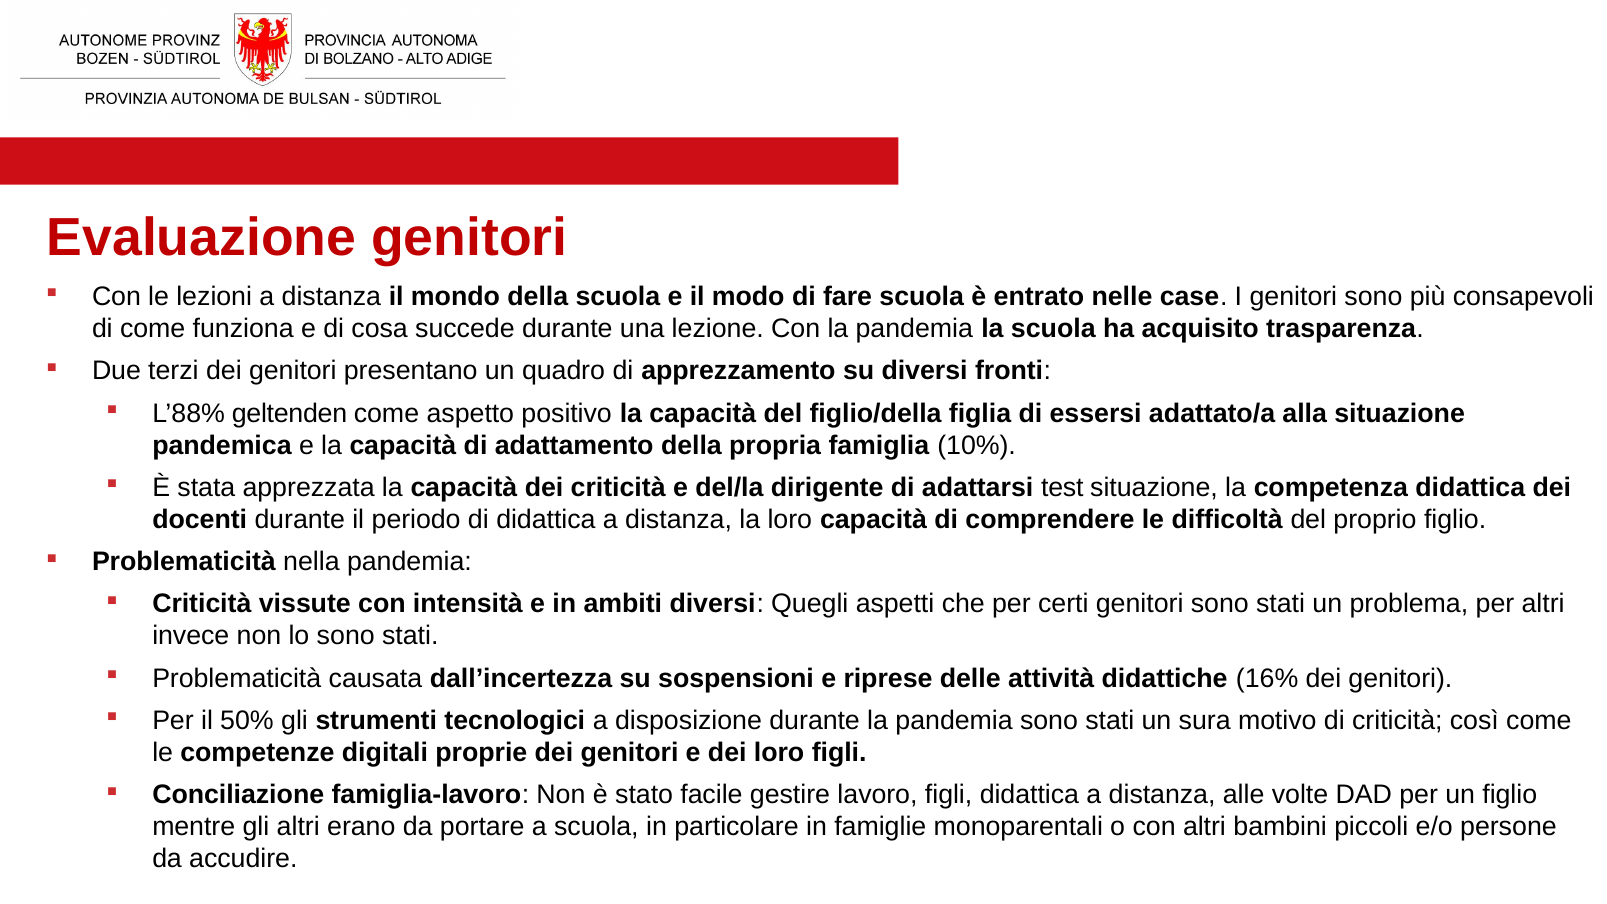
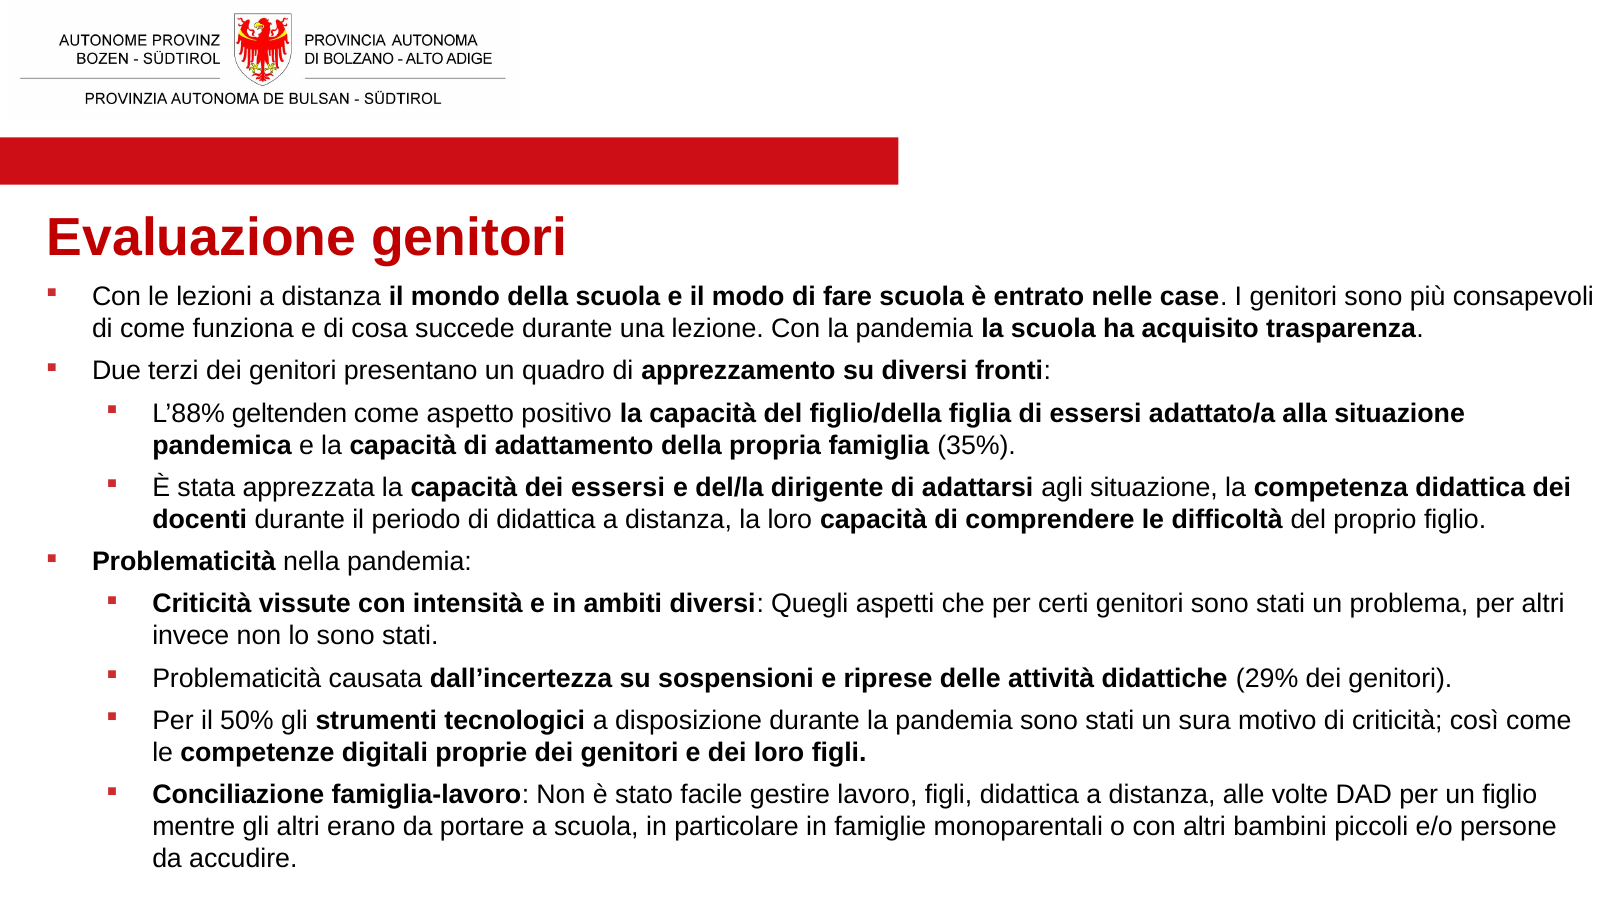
10%: 10% -> 35% (977, 445)
dei criticità: criticità -> essersi (618, 487)
test: test -> agli (1062, 487)
16%: 16% -> 29% (1267, 678)
